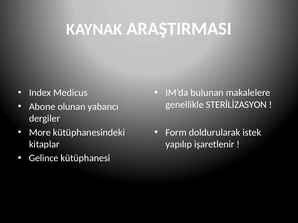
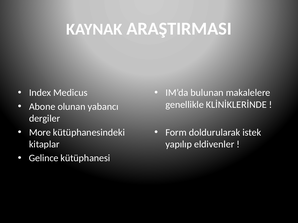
STERİLİZASYON: STERİLİZASYON -> KLİNİKLERİNDE (236, 105)
işaretlenir: işaretlenir -> eldivenler (214, 145)
